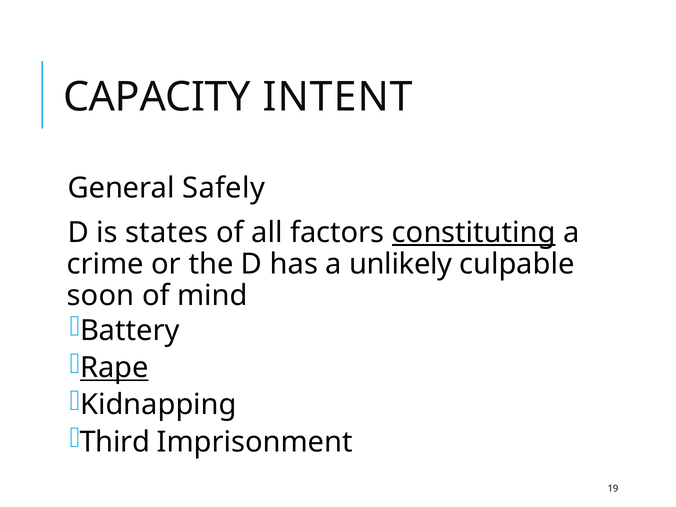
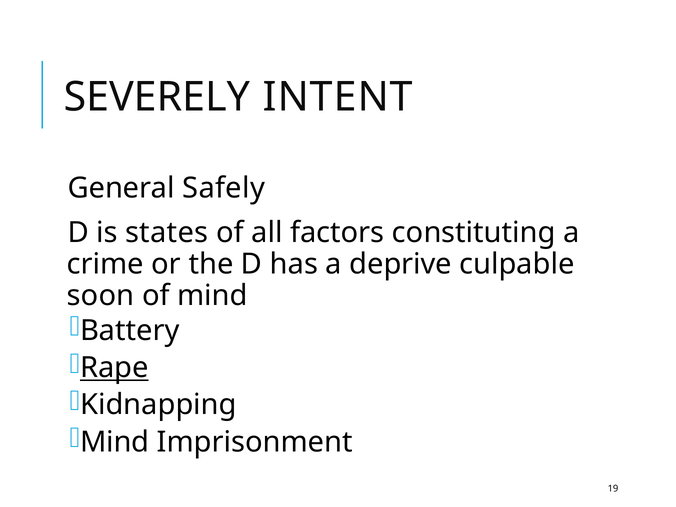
CAPACITY: CAPACITY -> SEVERELY (157, 97)
constituting underline: present -> none (474, 233)
unlikely: unlikely -> deprive (401, 264)
Third: Third -> Mind (115, 442)
